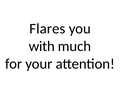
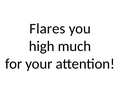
with: with -> high (42, 46)
